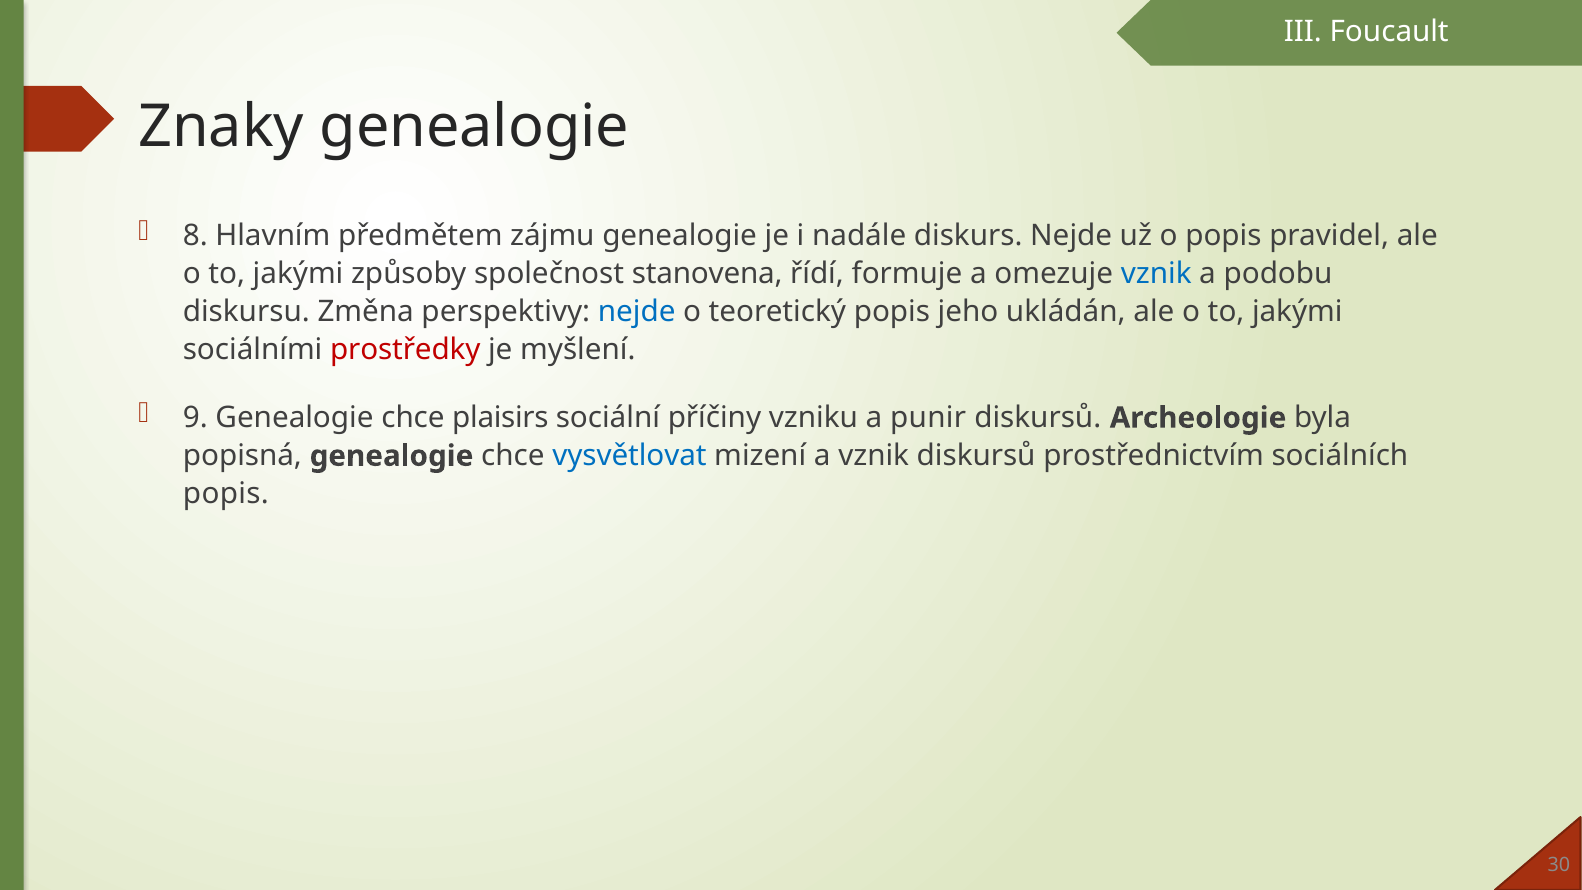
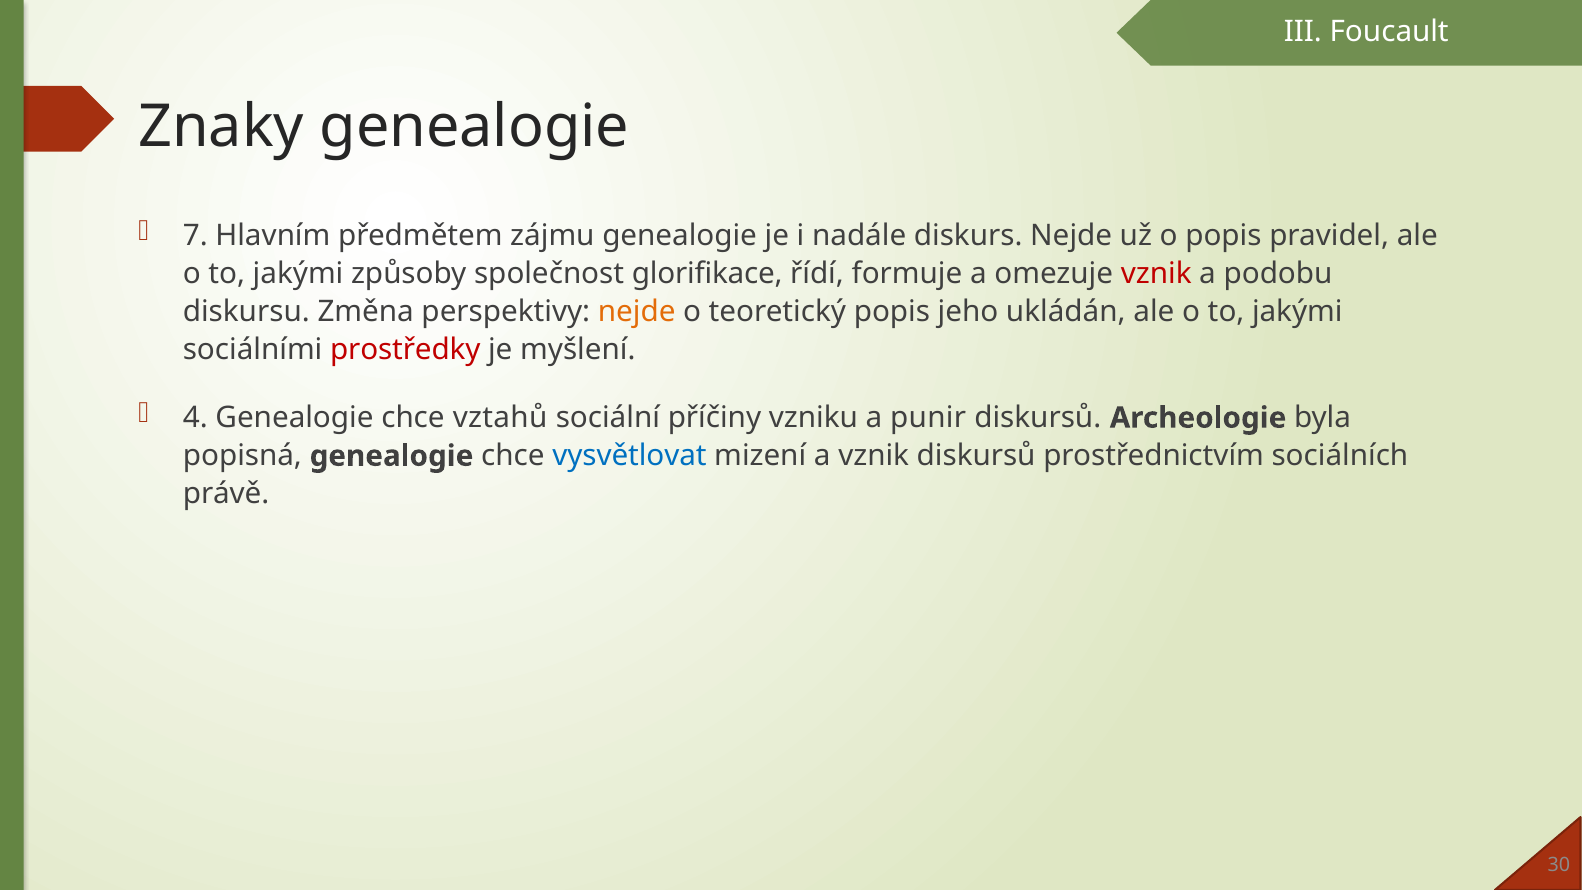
8: 8 -> 7 (195, 236)
stanovena: stanovena -> glorifikace (707, 274)
vznik colour: blue -> red (1156, 274)
nejde colour: blue -> orange (637, 312)
9: 9 -> 4 (195, 418)
plaisirs: plaisirs -> vztahů (500, 418)
popis: popis -> právě (226, 494)
